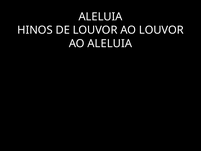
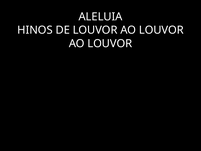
ALELUIA: ALELUIA -> LOUVOR (110, 43)
